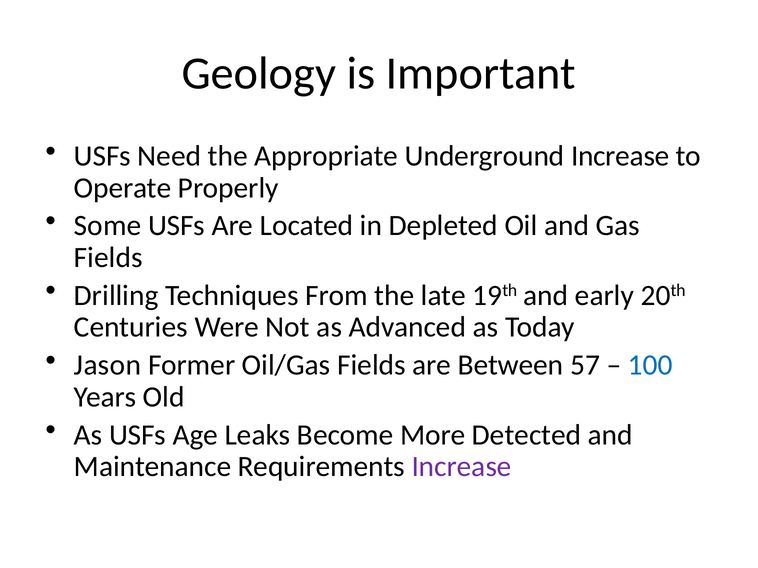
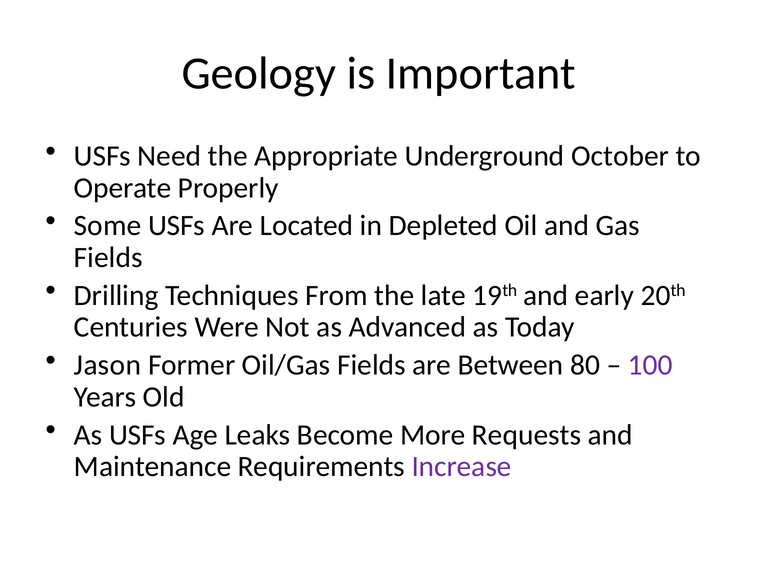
Underground Increase: Increase -> October (620, 156)
57: 57 -> 80 (585, 365)
100 colour: blue -> purple (650, 365)
Detected: Detected -> Requests (527, 435)
